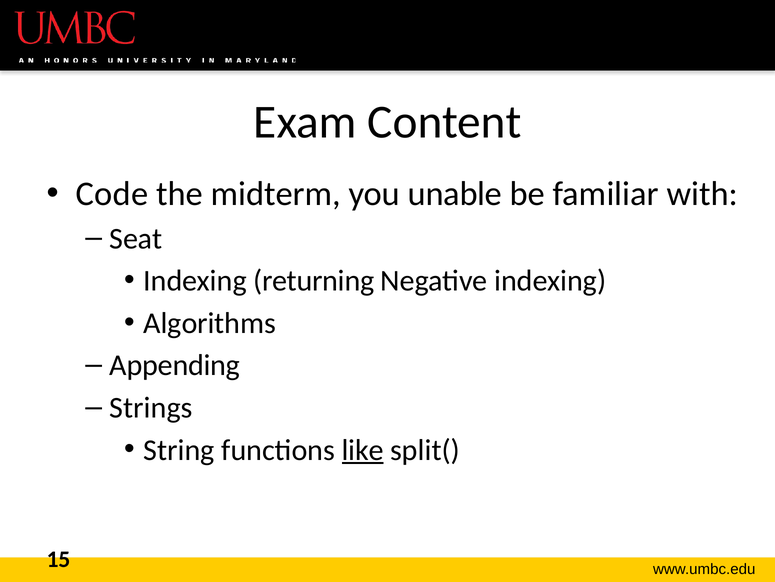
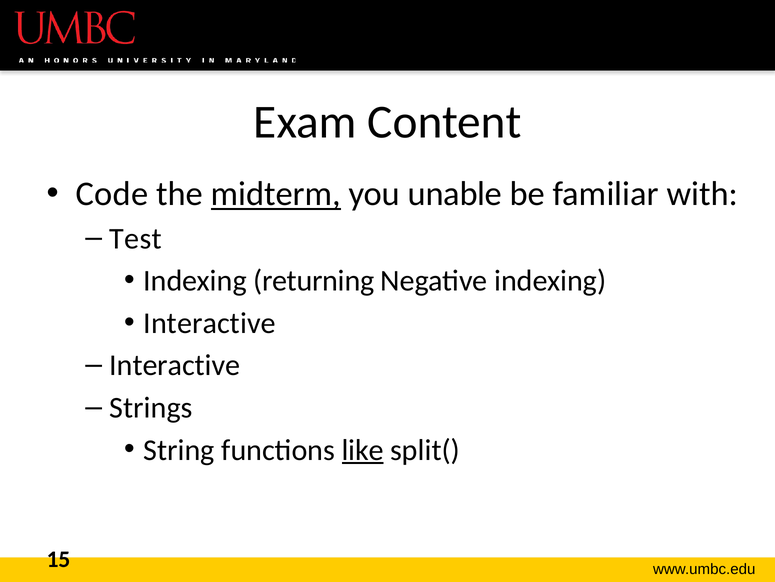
midterm underline: none -> present (276, 194)
Seat: Seat -> Test (136, 238)
Algorithms: Algorithms -> Interactive (210, 323)
Appending: Appending -> Interactive (175, 365)
